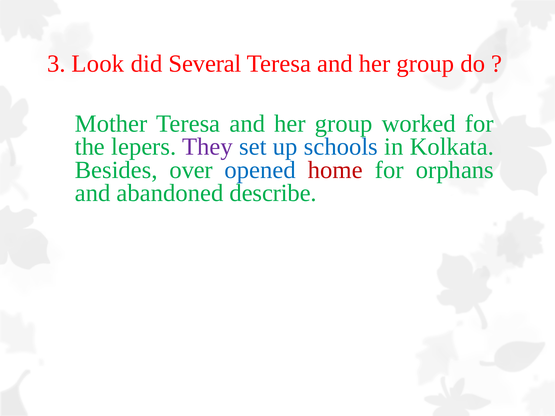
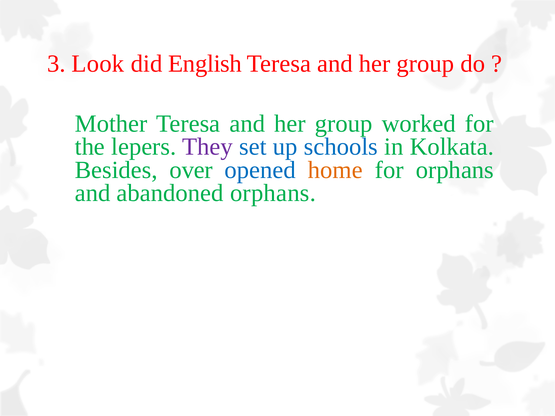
Several: Several -> English (205, 64)
home colour: red -> orange (335, 170)
abandoned describe: describe -> orphans (273, 193)
